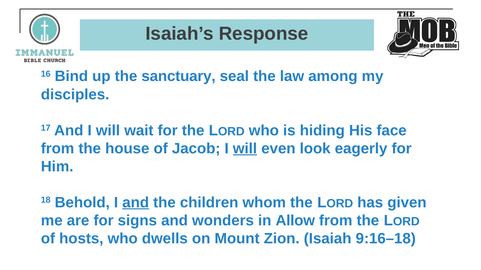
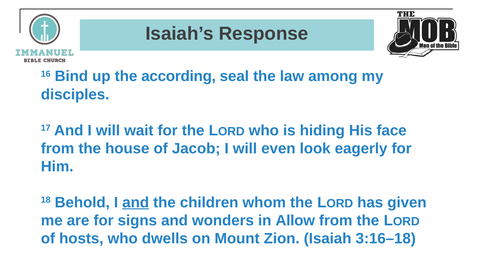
sanctuary: sanctuary -> according (179, 77)
will underline: present -> none (245, 149)
9:16–18: 9:16–18 -> 3:16–18 (386, 239)
